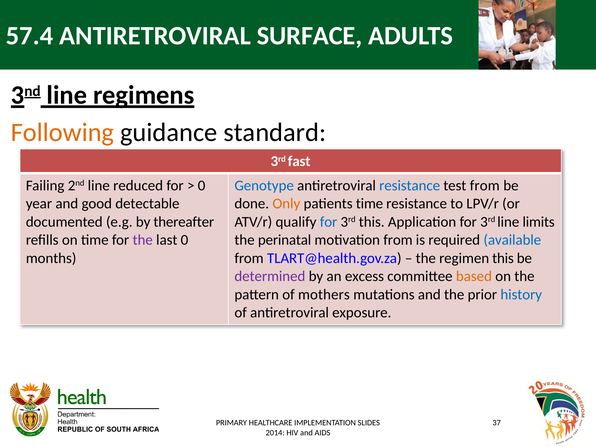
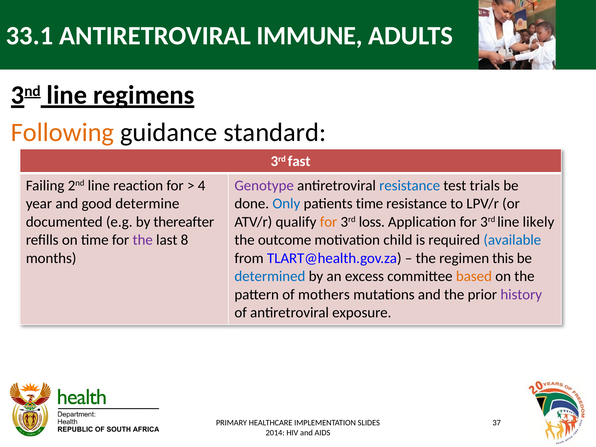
57.4: 57.4 -> 33.1 (30, 36)
SURFACE: SURFACE -> IMMUNE (310, 36)
reduced: reduced -> reaction (138, 185)
0: 0 -> 4 (202, 185)
Genotype colour: blue -> purple (264, 185)
test from: from -> trials (485, 185)
detectable: detectable -> determine (147, 204)
Only colour: orange -> blue (286, 204)
for colour: blue -> orange (329, 222)
3rd this: this -> loss (372, 222)
limits: limits -> likely (539, 222)
last 0: 0 -> 8 (185, 240)
perinatal: perinatal -> outcome (285, 240)
motivation from: from -> child (398, 240)
determined colour: purple -> blue (270, 276)
history colour: blue -> purple (521, 295)
